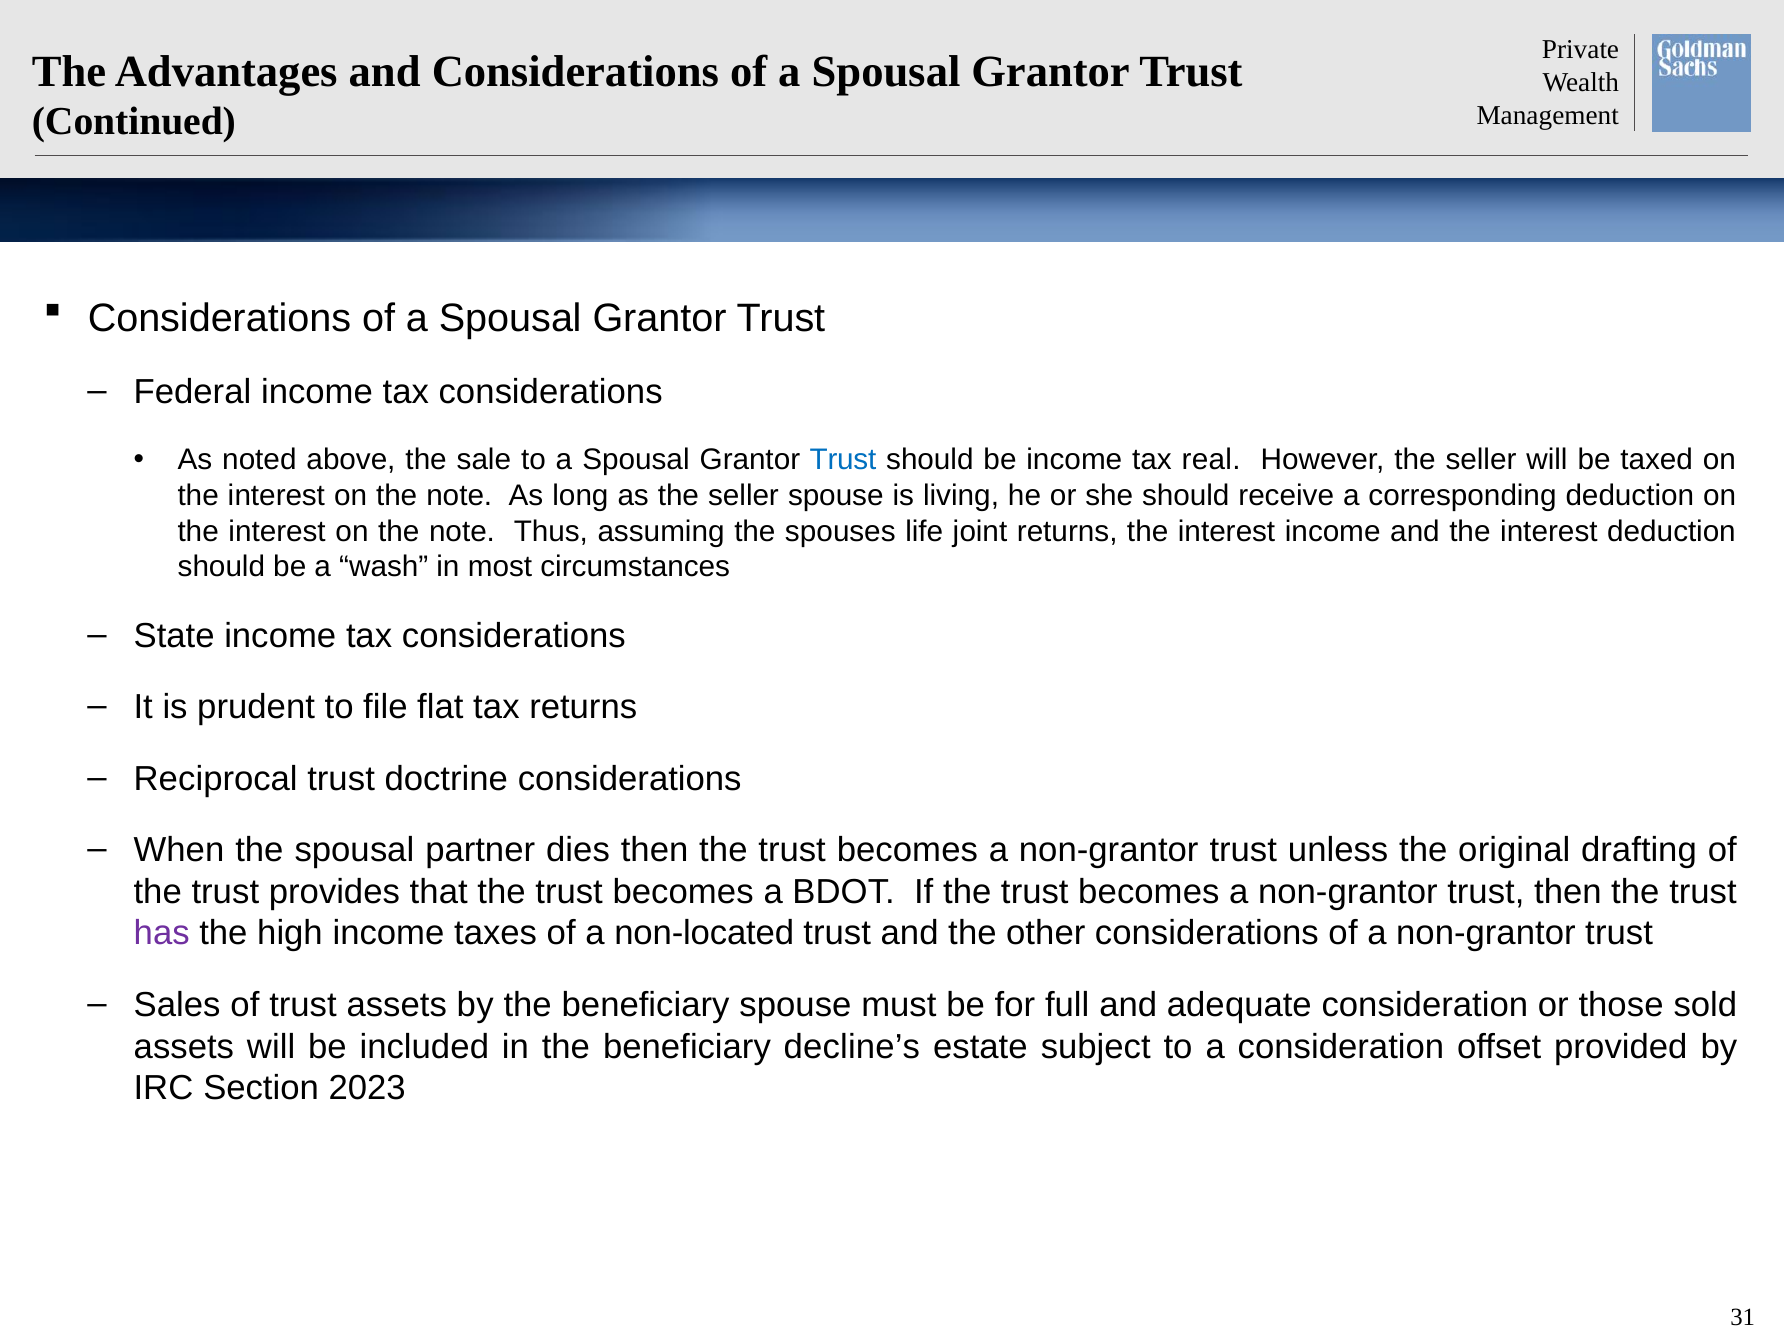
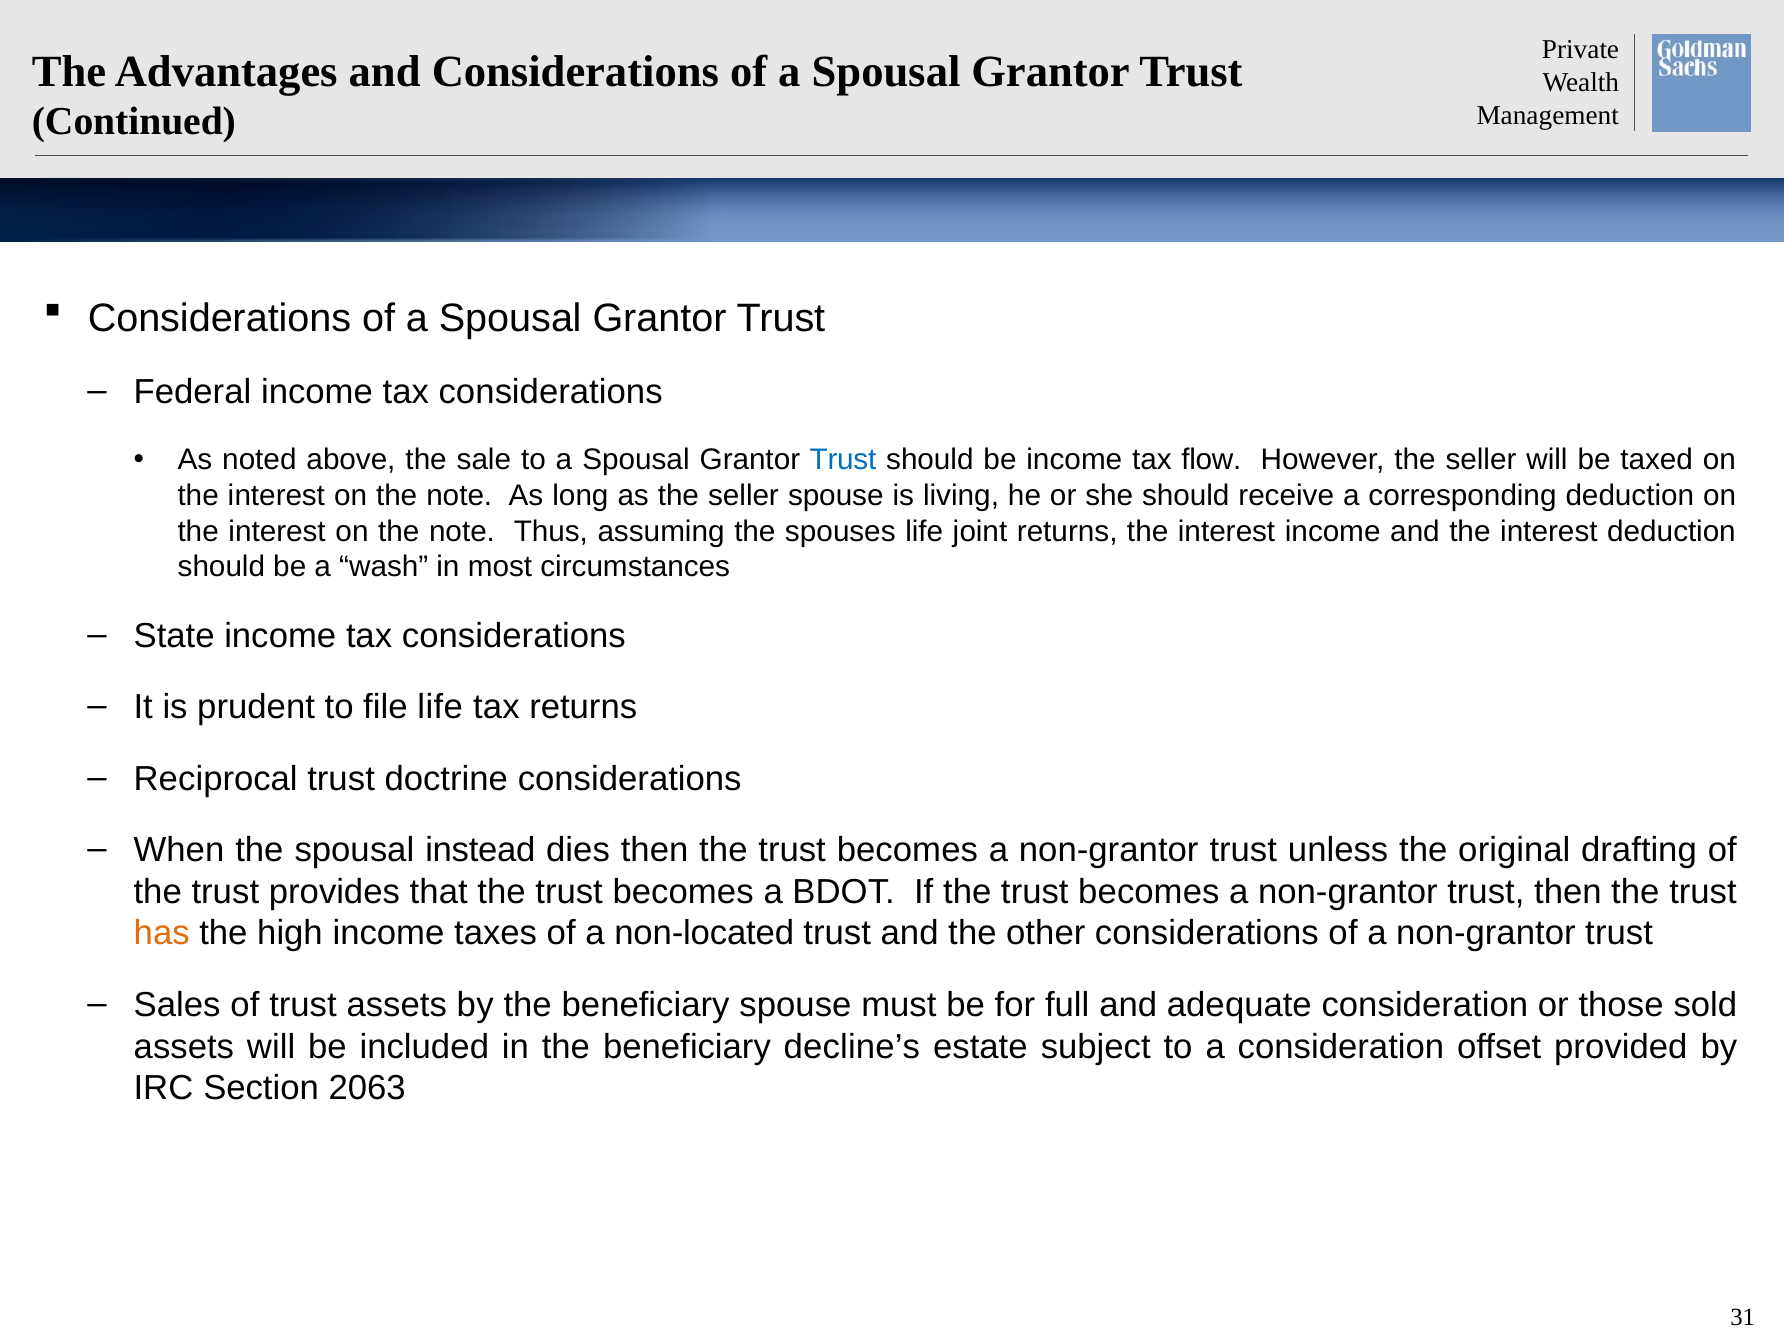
real: real -> flow (1211, 460)
file flat: flat -> life (440, 707)
partner: partner -> instead (480, 850)
has colour: purple -> orange (162, 934)
2023: 2023 -> 2063 (367, 1088)
